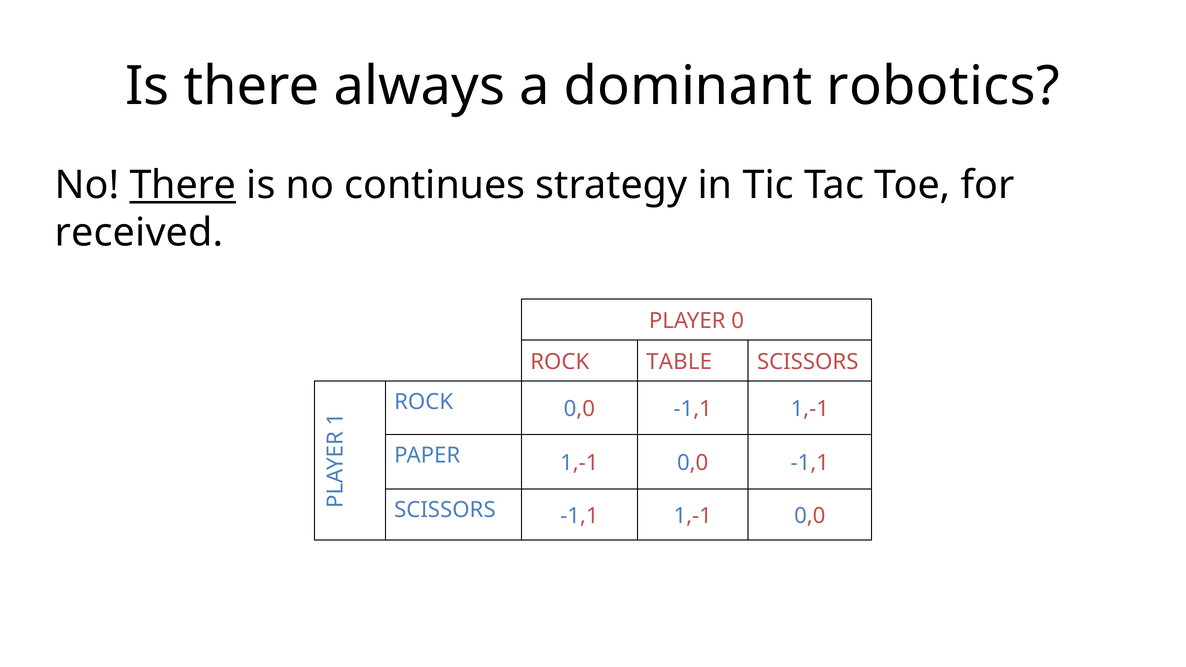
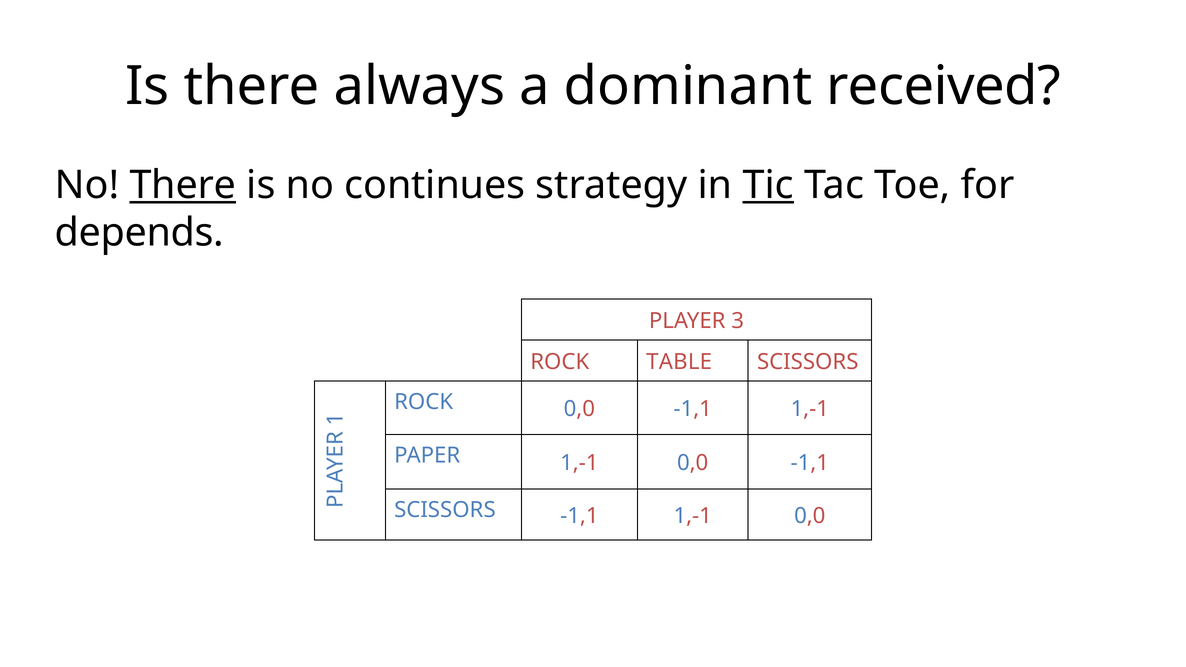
robotics: robotics -> received (943, 86)
Tic underline: none -> present (768, 185)
received: received -> depends (139, 233)
0: 0 -> 3 (738, 321)
